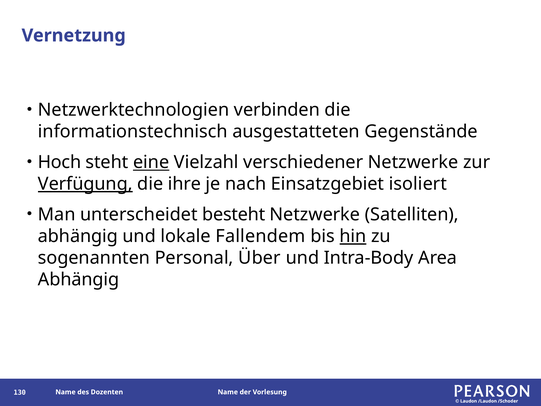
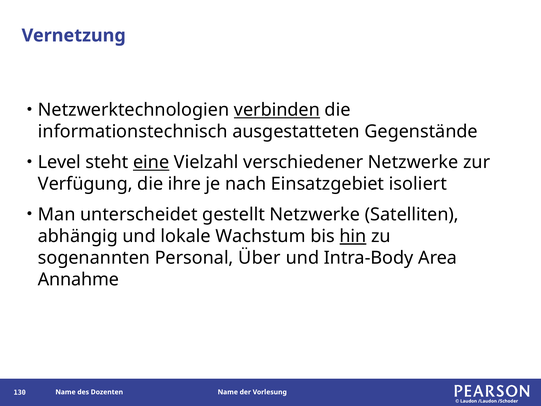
verbinden underline: none -> present (277, 110)
Hoch: Hoch -> Level (59, 162)
Verfügung underline: present -> none (85, 184)
besteht: besteht -> gestellt (234, 214)
Fallendem: Fallendem -> Wachstum (261, 236)
Abhängig: Abhängig -> Annahme (79, 279)
